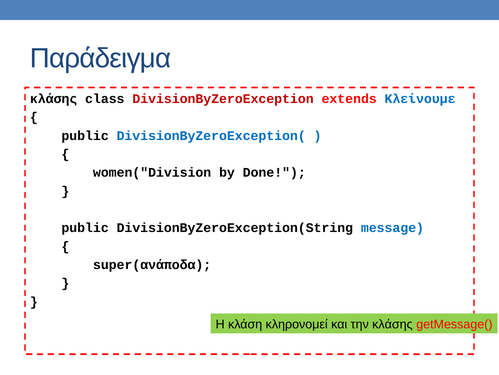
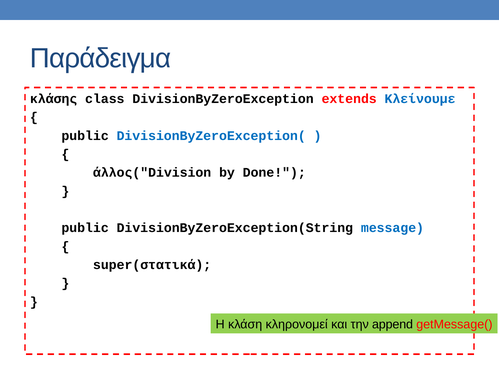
DivisionByZeroException colour: red -> black (223, 99)
women("Division: women("Division -> άλλος("Division (152, 172)
super(ανάποδα: super(ανάποδα -> super(στατικά (152, 264)
την κλάσης: κλάσης -> append (393, 324)
